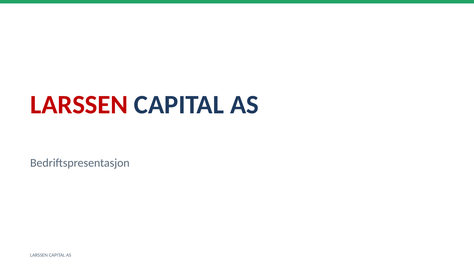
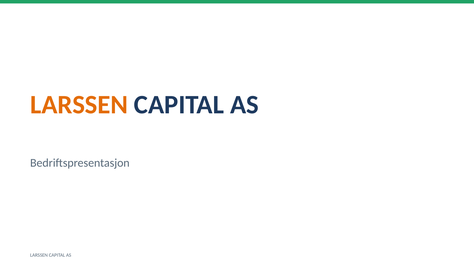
LARSSEN colour: red -> orange (79, 105)
